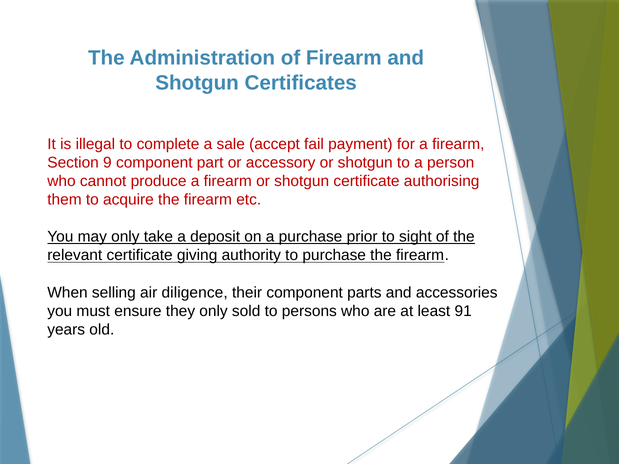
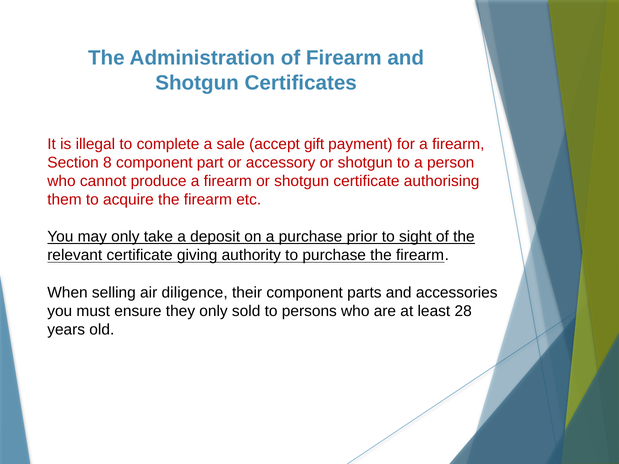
fail: fail -> gift (314, 144)
9: 9 -> 8 (107, 163)
91: 91 -> 28 (463, 311)
